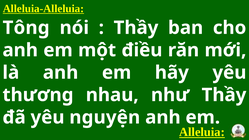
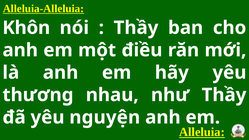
Tông: Tông -> Khôn (26, 28)
